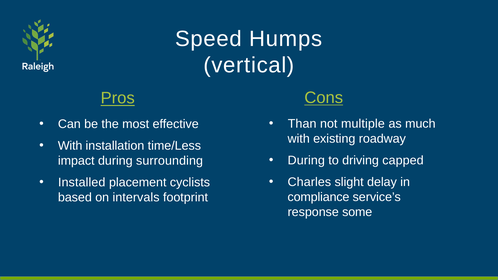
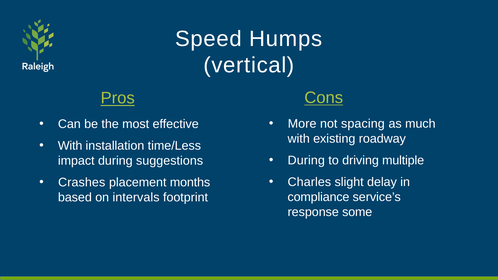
Than: Than -> More (302, 124)
multiple: multiple -> spacing (363, 124)
capped: capped -> multiple (403, 161)
surrounding: surrounding -> suggestions (170, 161)
Installed: Installed -> Crashes (82, 183)
cyclists: cyclists -> months (190, 183)
